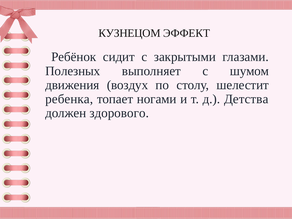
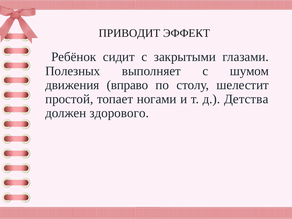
КУЗНЕЦОМ: КУЗНЕЦОМ -> ПРИВОДИТ (129, 33)
воздух: воздух -> вправо (128, 85)
ребенка: ребенка -> простой (69, 99)
